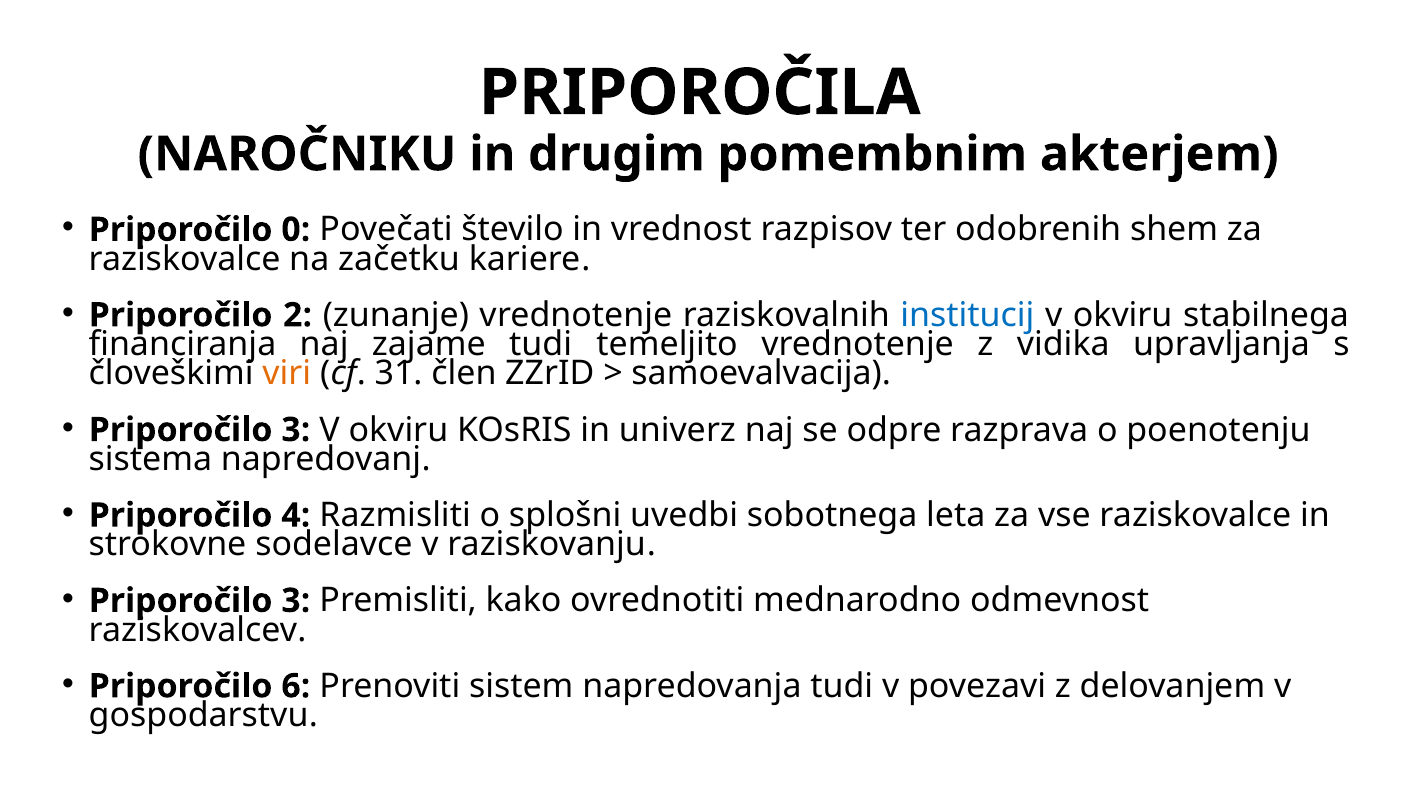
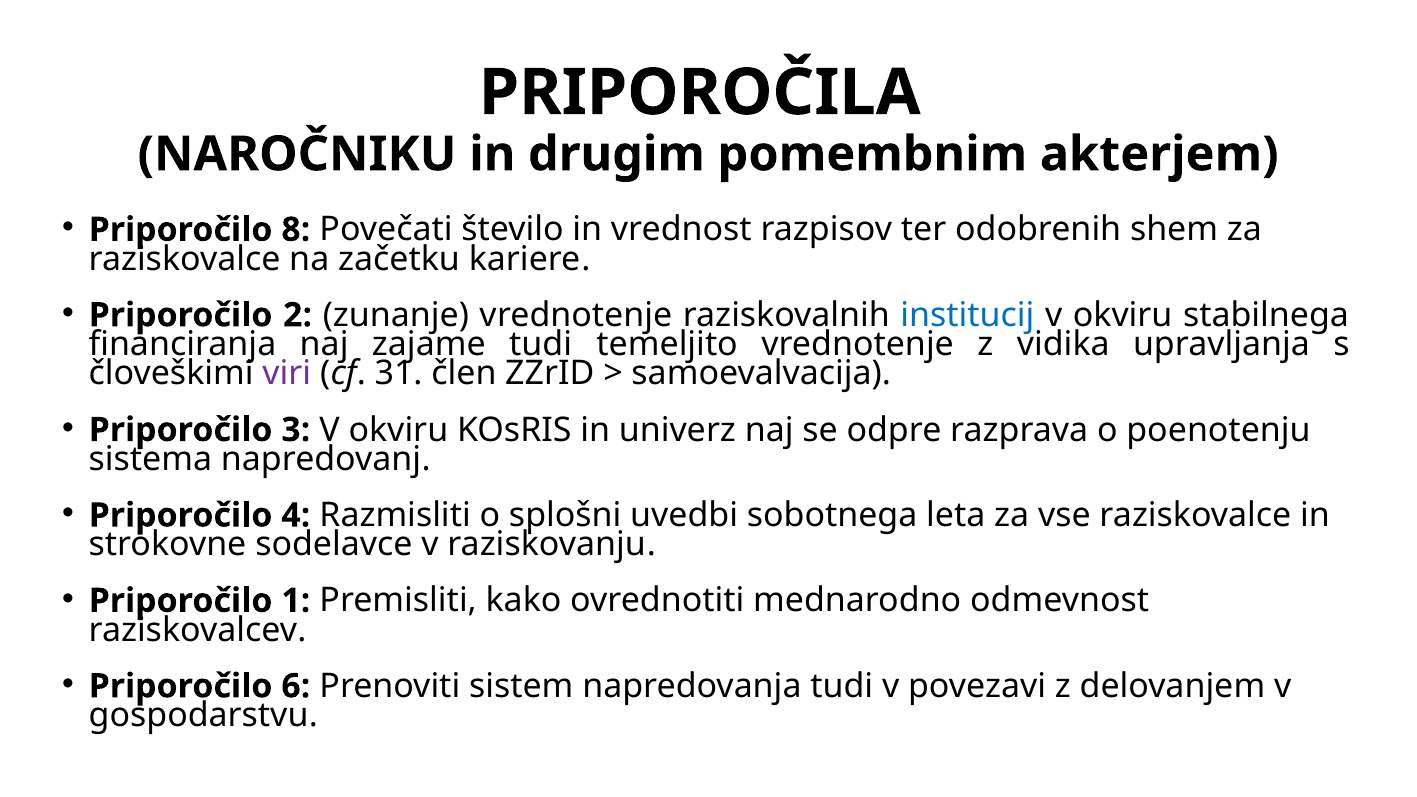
0: 0 -> 8 (296, 230)
viri colour: orange -> purple (287, 374)
3: 3 -> 1 (296, 601)
